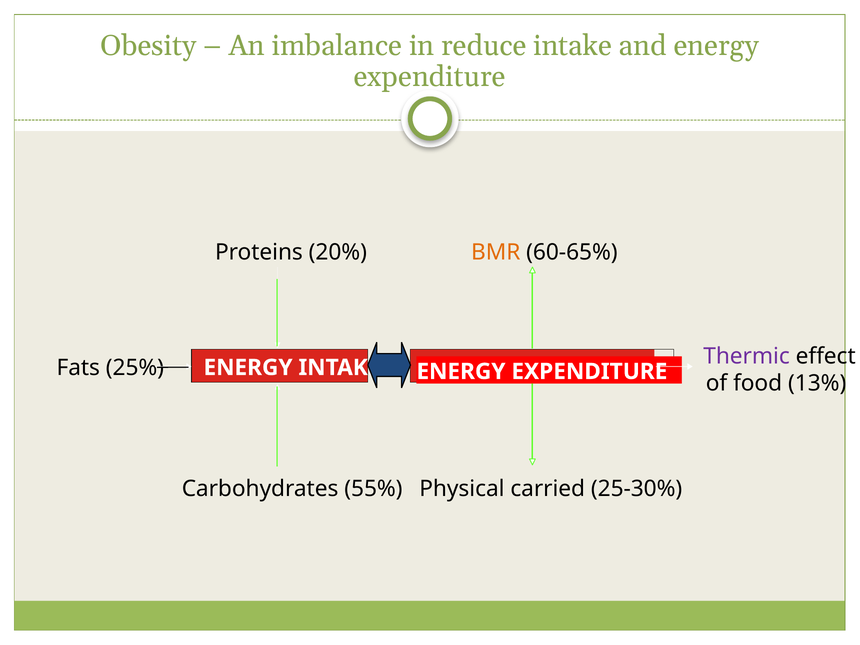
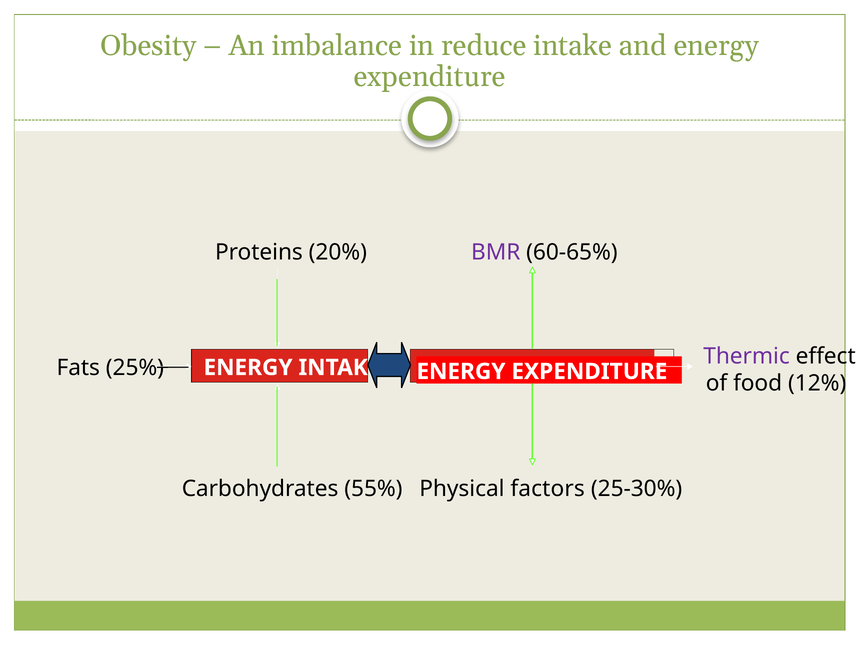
BMR colour: orange -> purple (496, 252)
13%: 13% -> 12% (817, 383)
carried: carried -> factors (548, 489)
